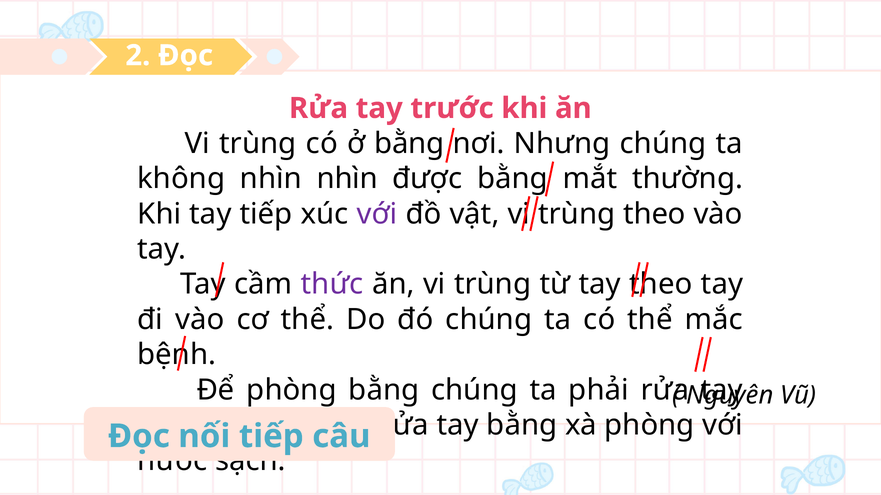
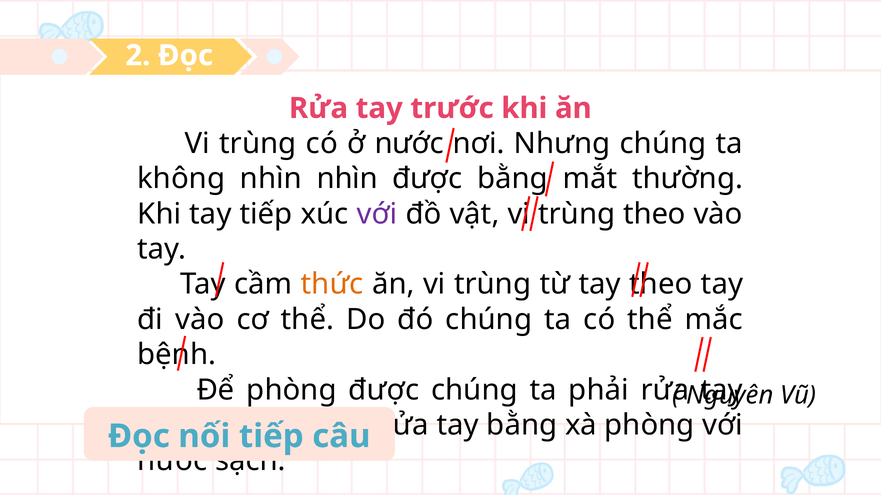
ở bằng: bằng -> nước (409, 144)
thức colour: purple -> orange (332, 285)
bằng: bằng -> được (384, 390)
